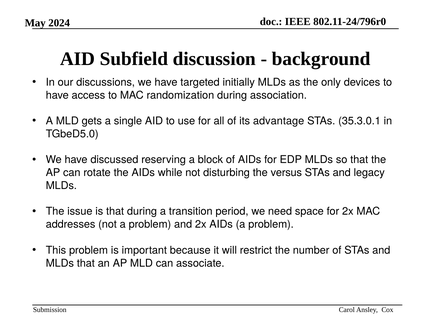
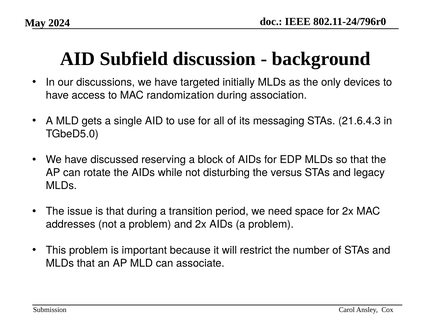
advantage: advantage -> messaging (279, 121)
35.3.0.1: 35.3.0.1 -> 21.6.4.3 (360, 121)
